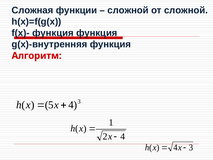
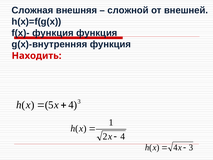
функции: функции -> внешняя (76, 10)
от сложной: сложной -> внешней (186, 10)
Алгоритм: Алгоритм -> Находить (37, 56)
